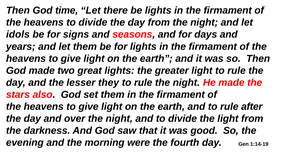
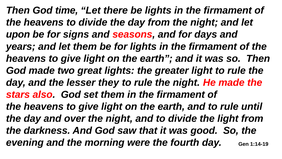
idols: idols -> upon (18, 34)
after: after -> until (252, 106)
